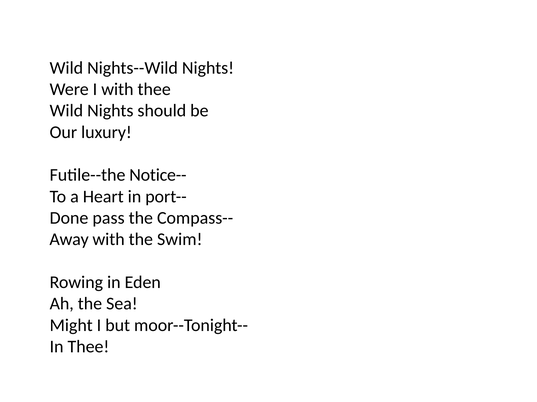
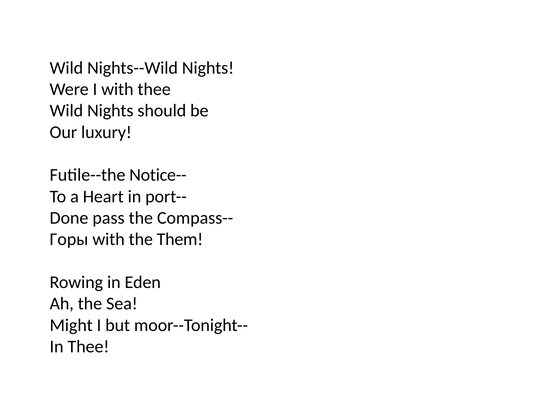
Away: Away -> Горы (69, 240)
Swim: Swim -> Them (180, 240)
